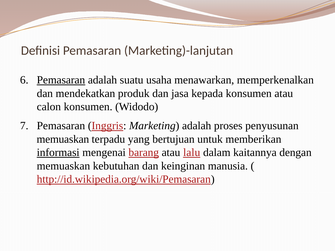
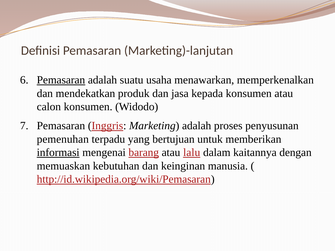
memuaskan: memuaskan -> pemenuhan (63, 139)
